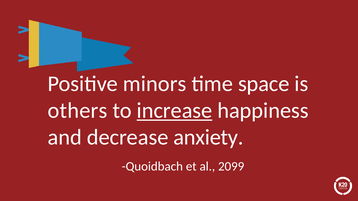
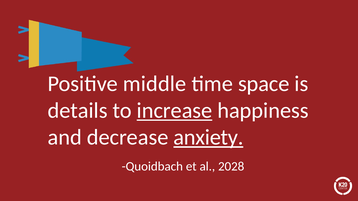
minors: minors -> middle (155, 84)
others: others -> details (78, 111)
anxiety underline: none -> present (208, 138)
2099: 2099 -> 2028 (231, 167)
